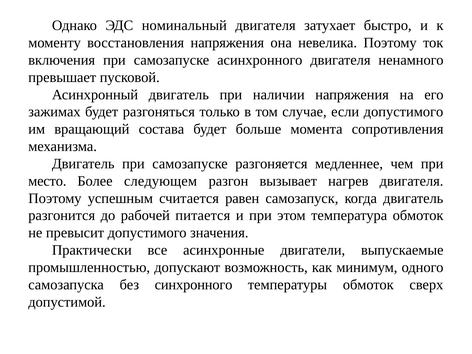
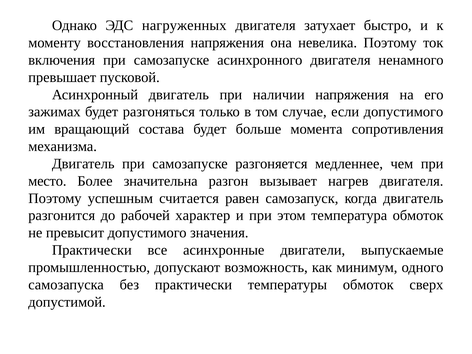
номинальный: номинальный -> нагруженных (184, 25)
следующем: следующем -> значительна (161, 181)
питается: питается -> характер (203, 216)
без синхронного: синхронного -> практически (193, 285)
